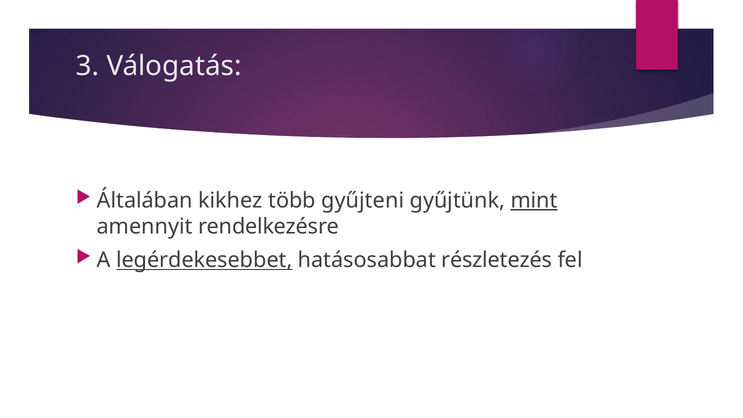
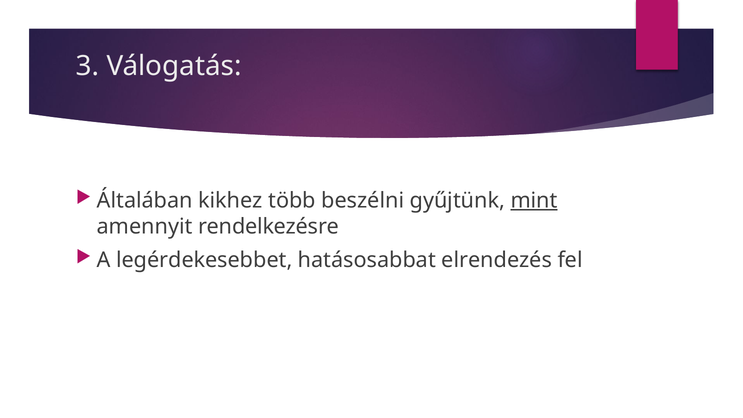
gyűjteni: gyűjteni -> beszélni (363, 200)
legérdekesebbet underline: present -> none (204, 260)
részletezés: részletezés -> elrendezés (497, 260)
